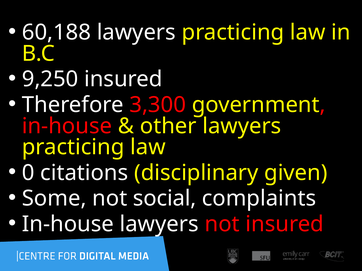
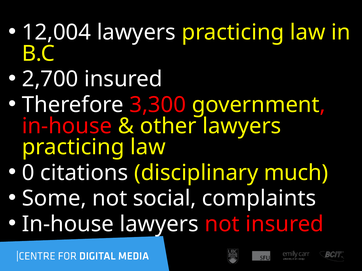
60,188: 60,188 -> 12,004 (56, 32)
9,250: 9,250 -> 2,700 (50, 79)
given: given -> much (296, 173)
